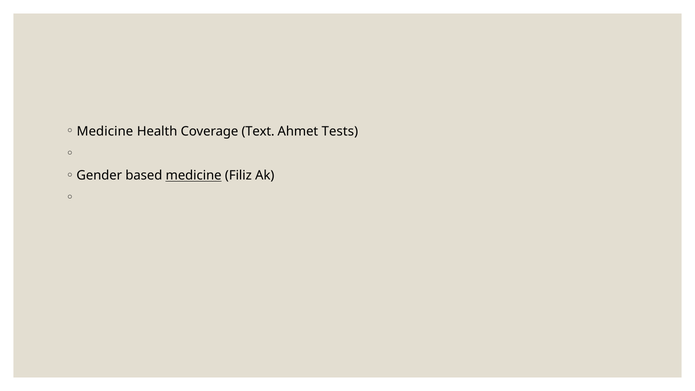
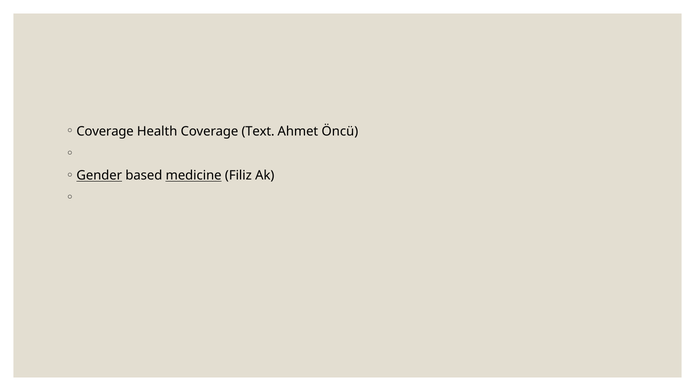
Medicine: Medicine -> Coverage (105, 131)
Tests: Tests -> Öncü (340, 131)
Gender underline: none -> present (99, 176)
